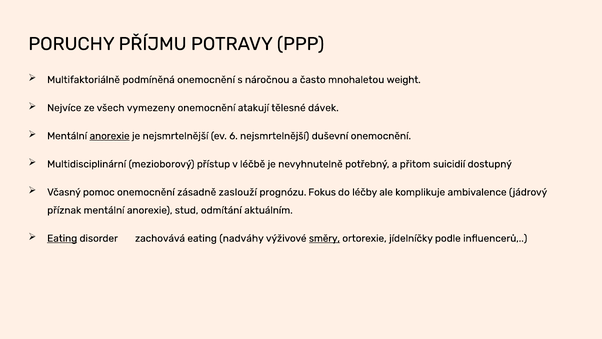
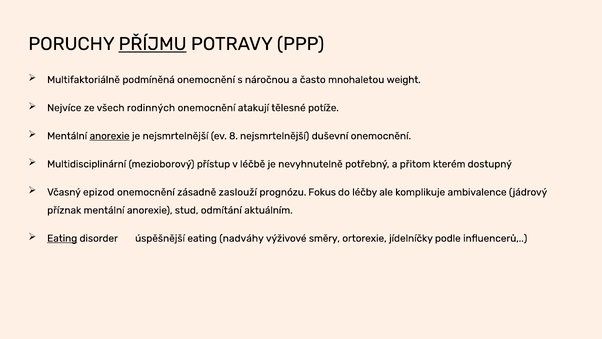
PŘÍJMU underline: none -> present (153, 44)
vymezeny: vymezeny -> rodinných (151, 108)
dávek: dávek -> potíže (323, 108)
6: 6 -> 8 (233, 136)
suicidií: suicidií -> kterém (449, 164)
pomoc: pomoc -> epizod (99, 192)
zachovává: zachovává -> úspěšnější (160, 238)
směry underline: present -> none (324, 238)
